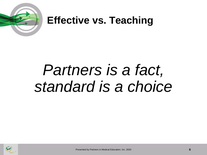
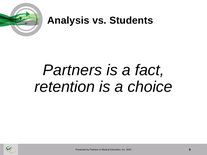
Effective: Effective -> Analysis (68, 21)
Teaching: Teaching -> Students (131, 21)
standard: standard -> retention (65, 87)
